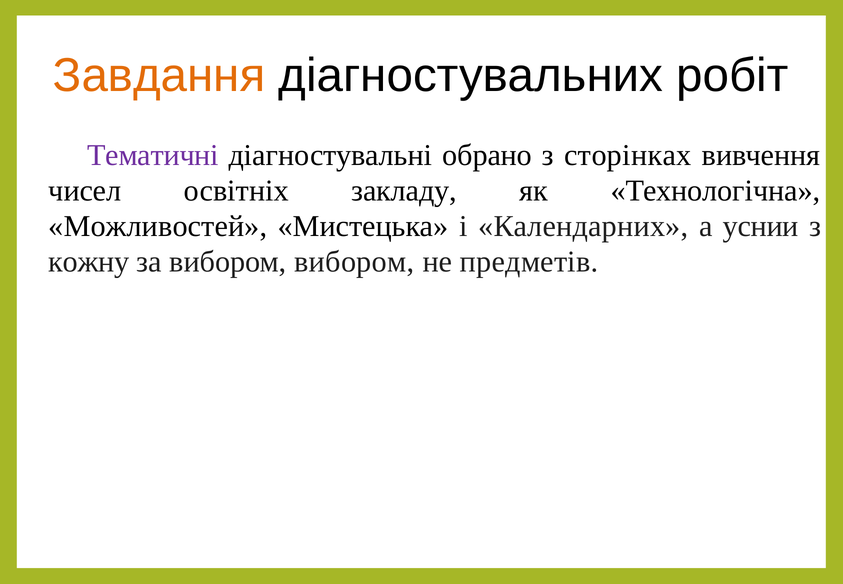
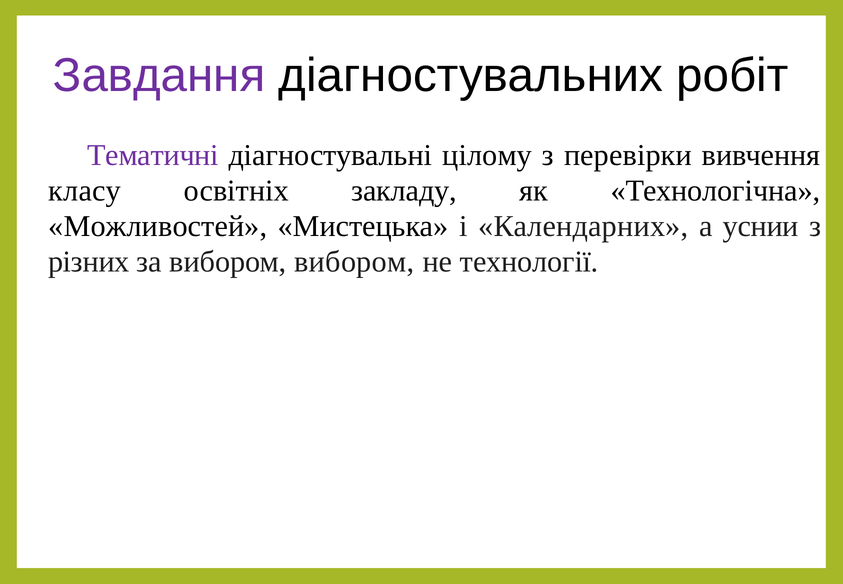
Завдання colour: orange -> purple (159, 75)
обрано: обрано -> цілому (487, 155)
сторінках: сторінках -> перевірки (628, 155)
чисел: чисел -> класу (85, 190)
кожну: кожну -> різних (89, 261)
предметів: предметів -> технології (529, 261)
